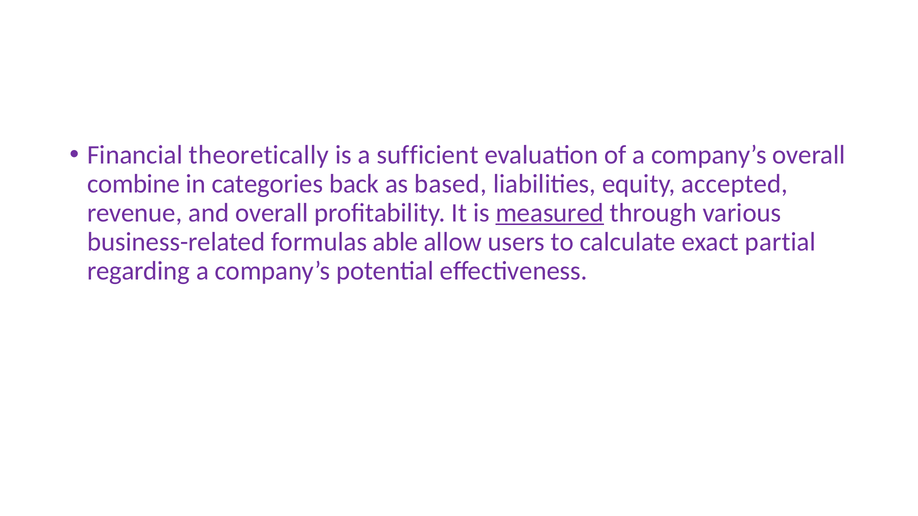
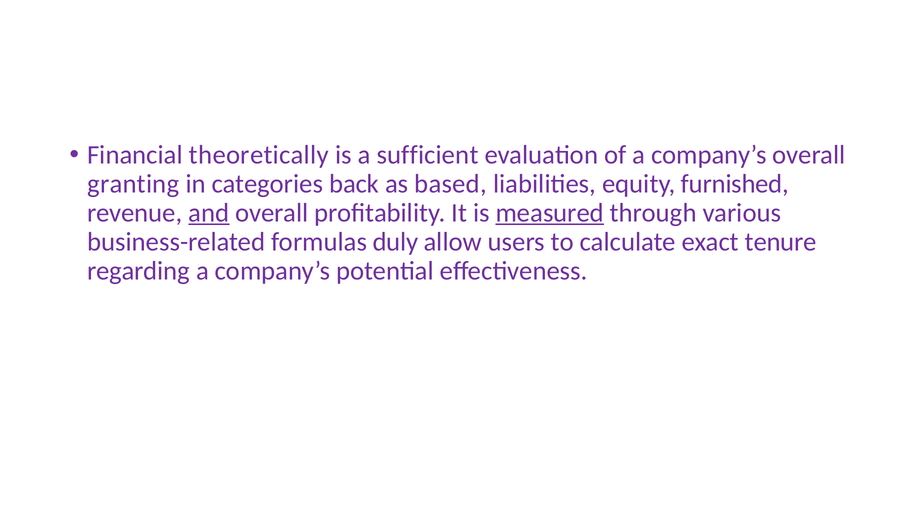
combine: combine -> granting (133, 184)
accepted: accepted -> furnished (735, 184)
and underline: none -> present (209, 213)
able: able -> duly (395, 242)
partial: partial -> tenure (781, 242)
